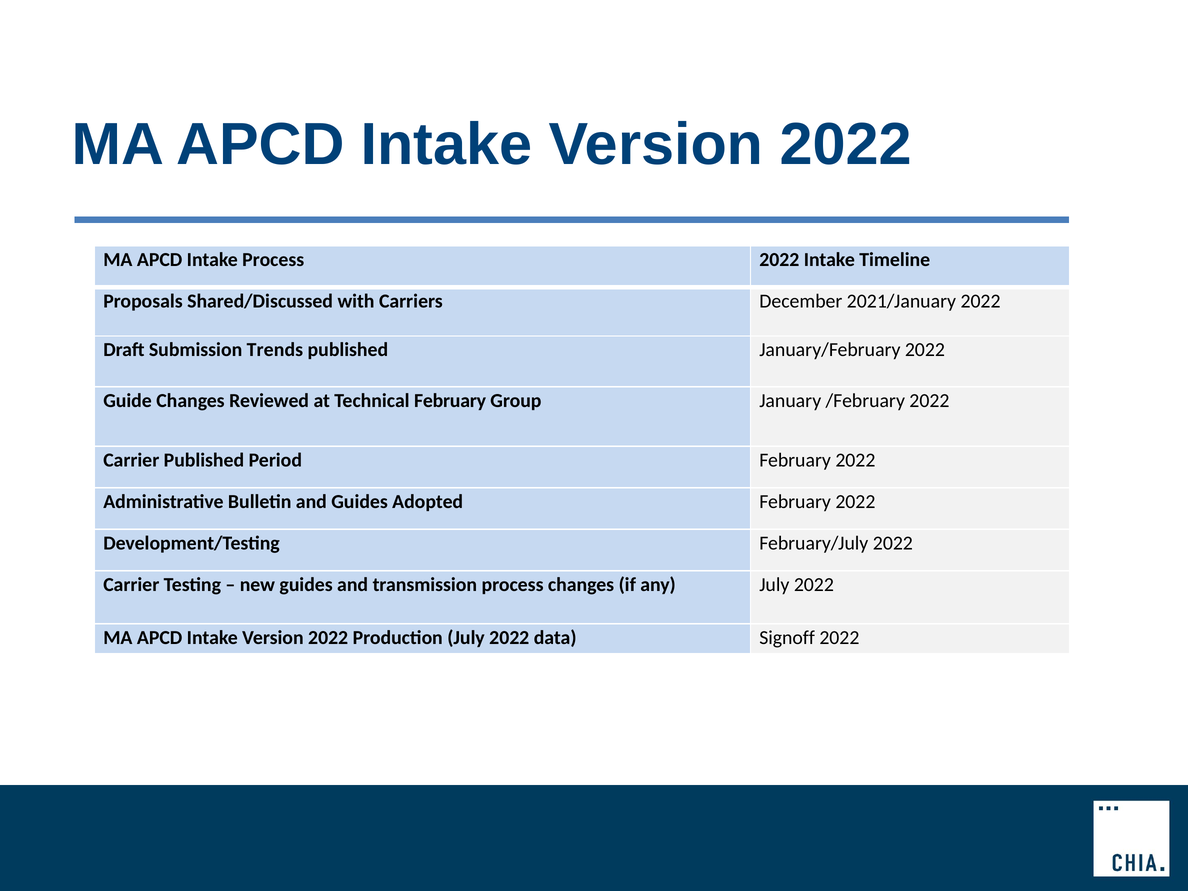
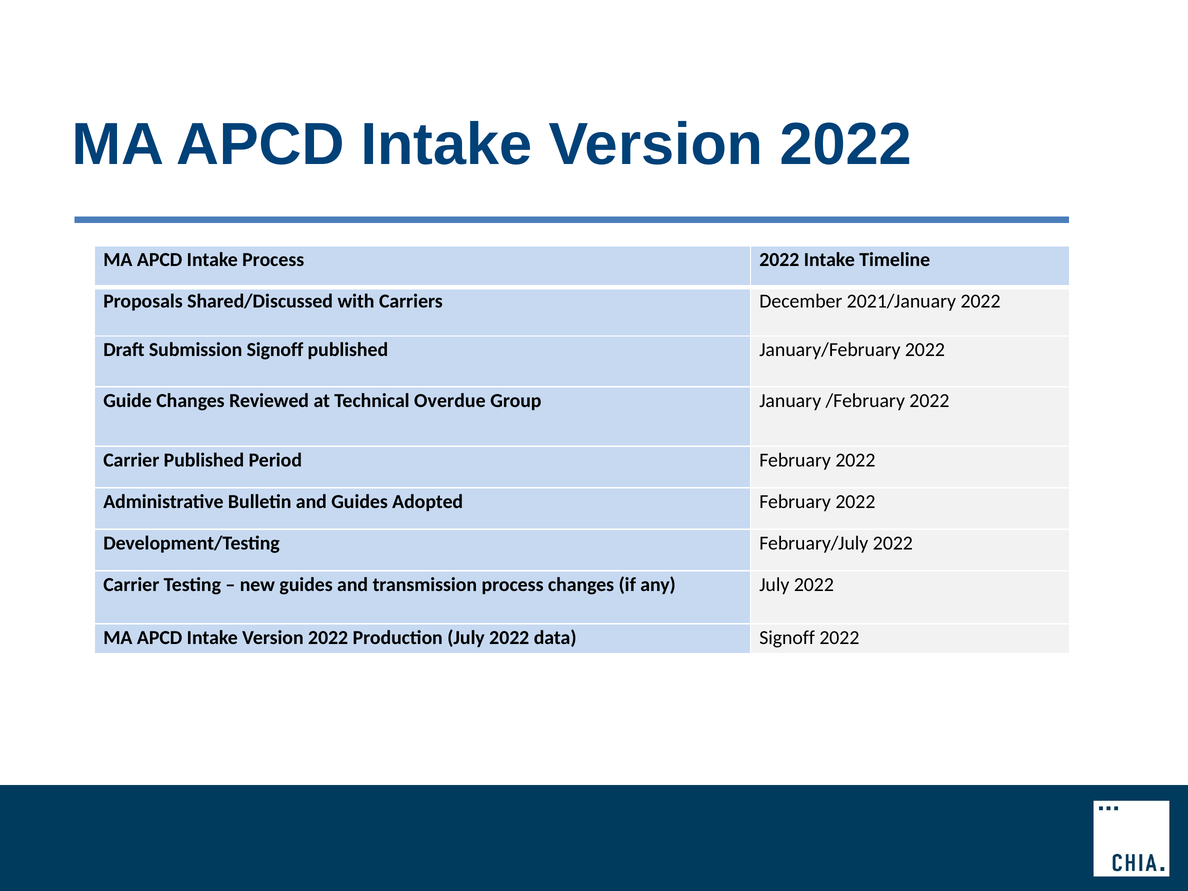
Submission Trends: Trends -> Signoff (275, 350)
Technical February: February -> Overdue (450, 401)
